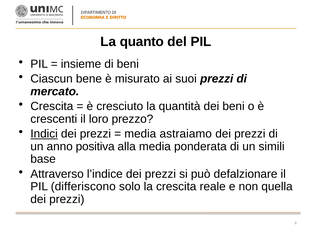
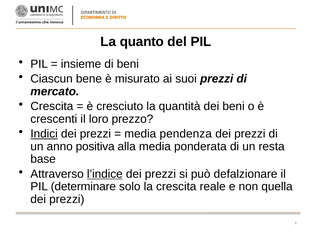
astraiamo: astraiamo -> pendenza (186, 134)
simili: simili -> resta (272, 146)
l’indice underline: none -> present (105, 174)
differiscono: differiscono -> determinare (83, 187)
